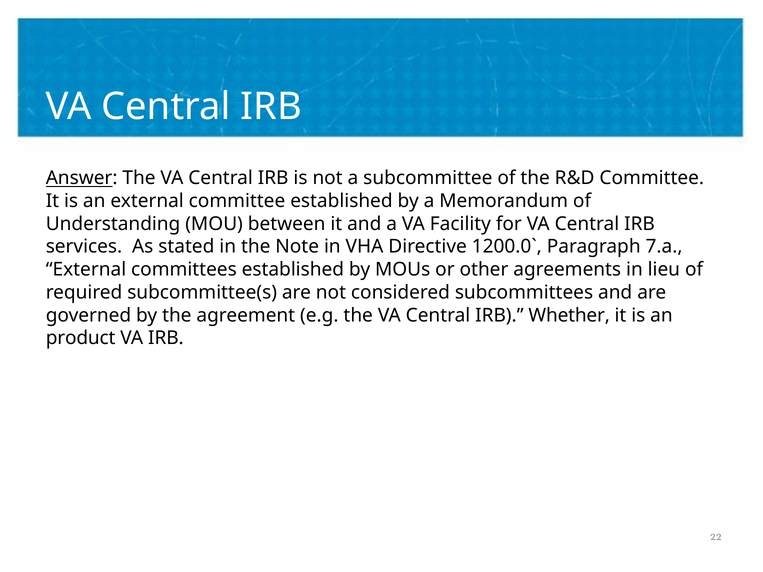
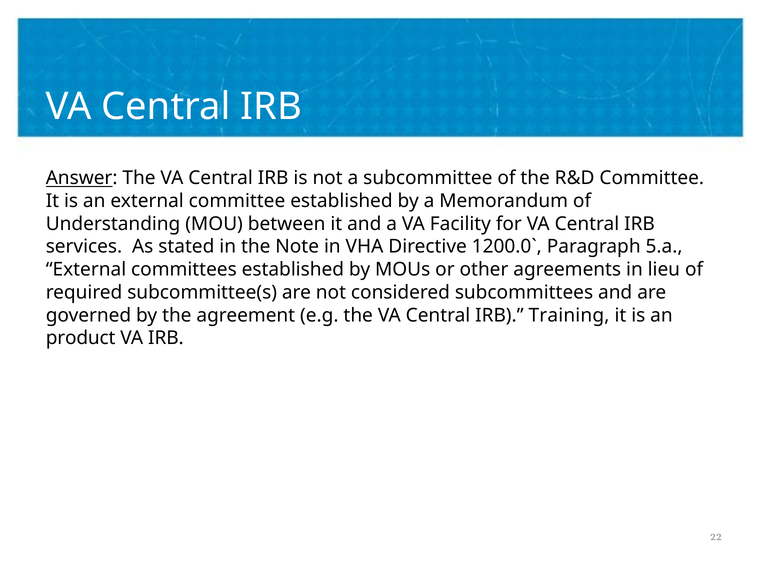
7.a: 7.a -> 5.a (664, 247)
Whether: Whether -> Training (569, 315)
